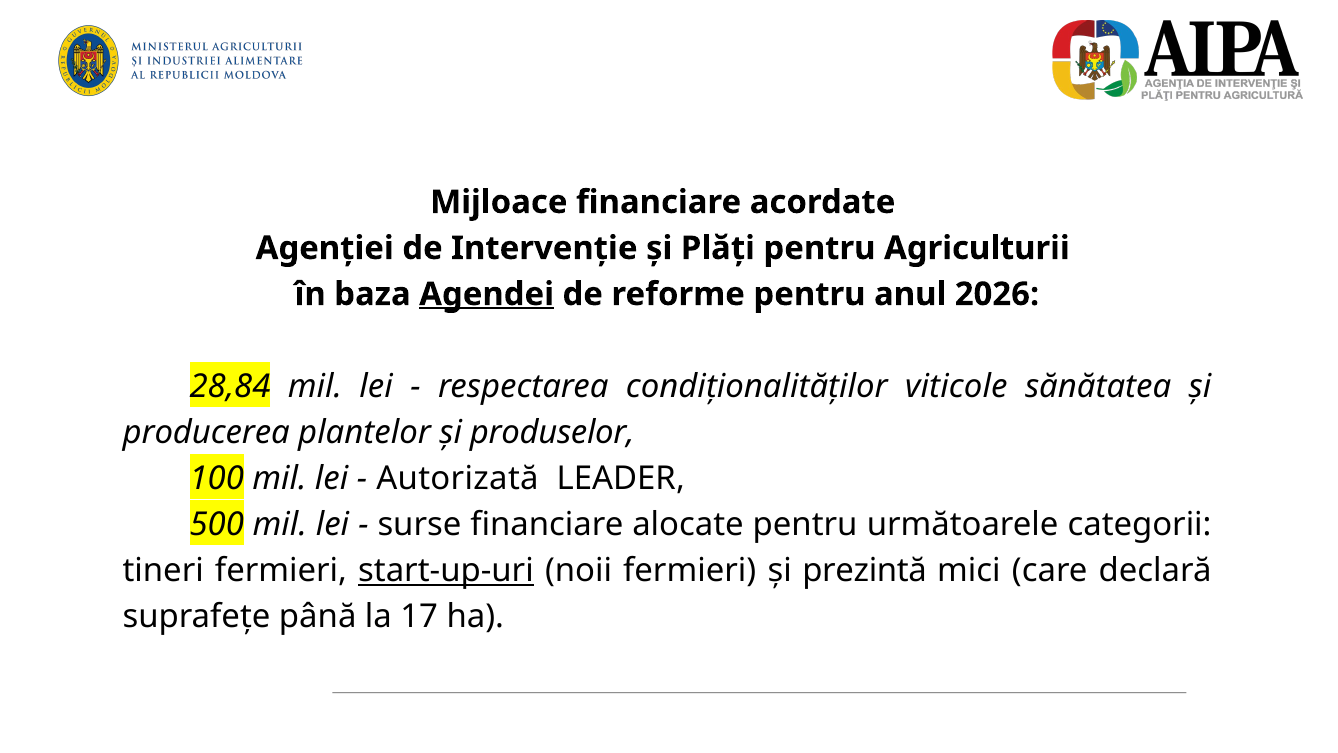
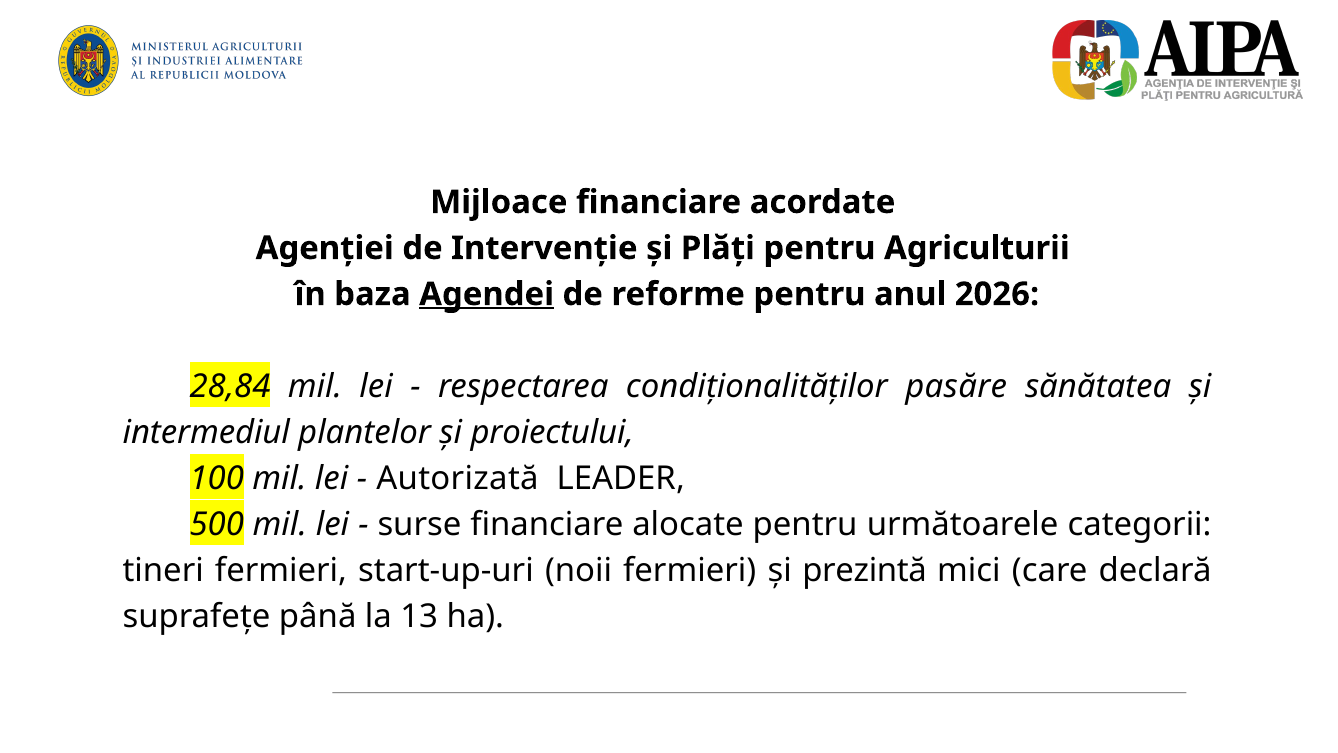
viticole: viticole -> pasăre (956, 386)
producerea: producerea -> intermediul (206, 432)
produselor: produselor -> proiectului (552, 432)
start-up-uri underline: present -> none (446, 570)
17: 17 -> 13 (419, 616)
